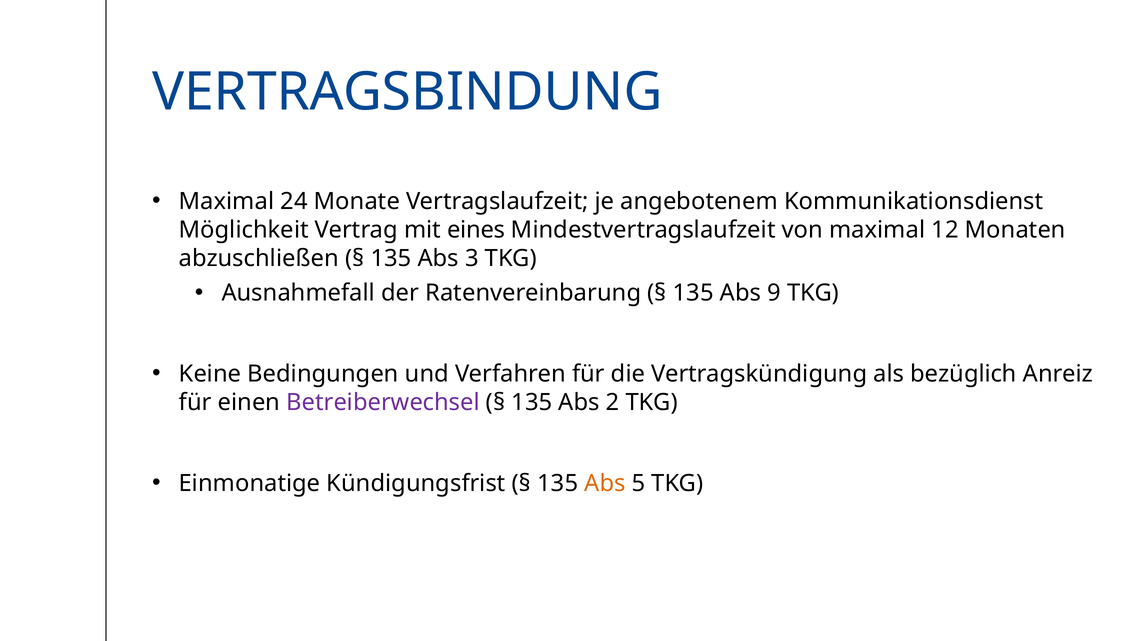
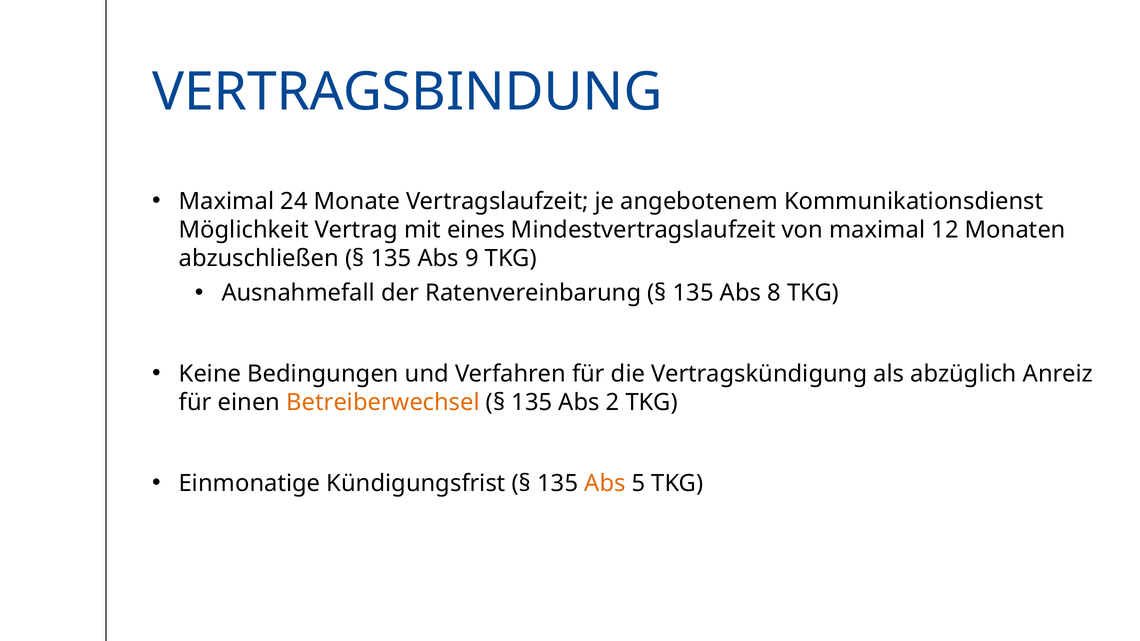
3: 3 -> 9 (472, 259)
9: 9 -> 8 (774, 293)
bezüglich: bezüglich -> abzüglich (964, 374)
Betreiberwechsel colour: purple -> orange (383, 403)
